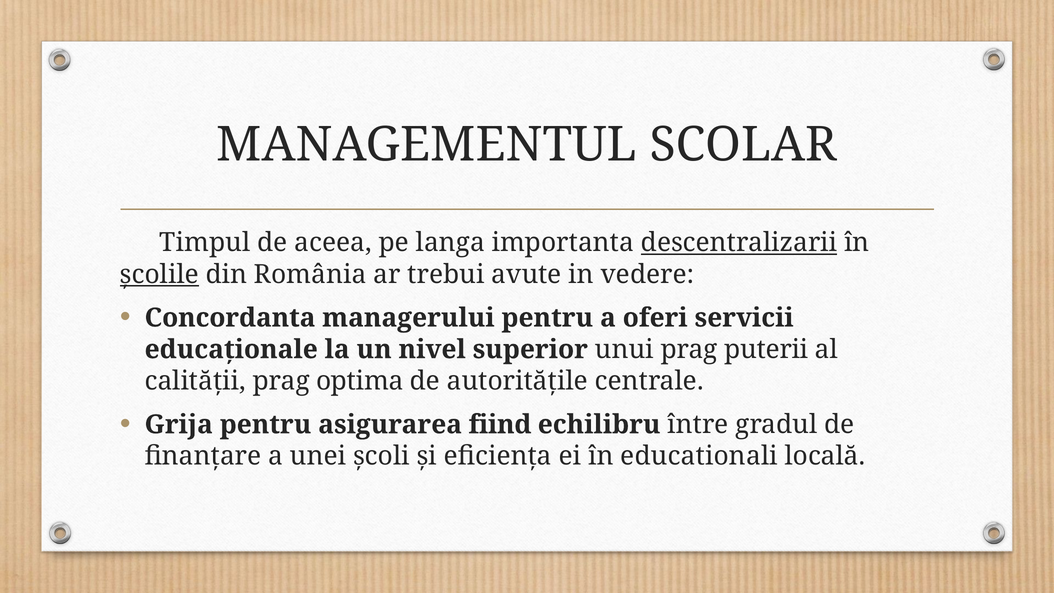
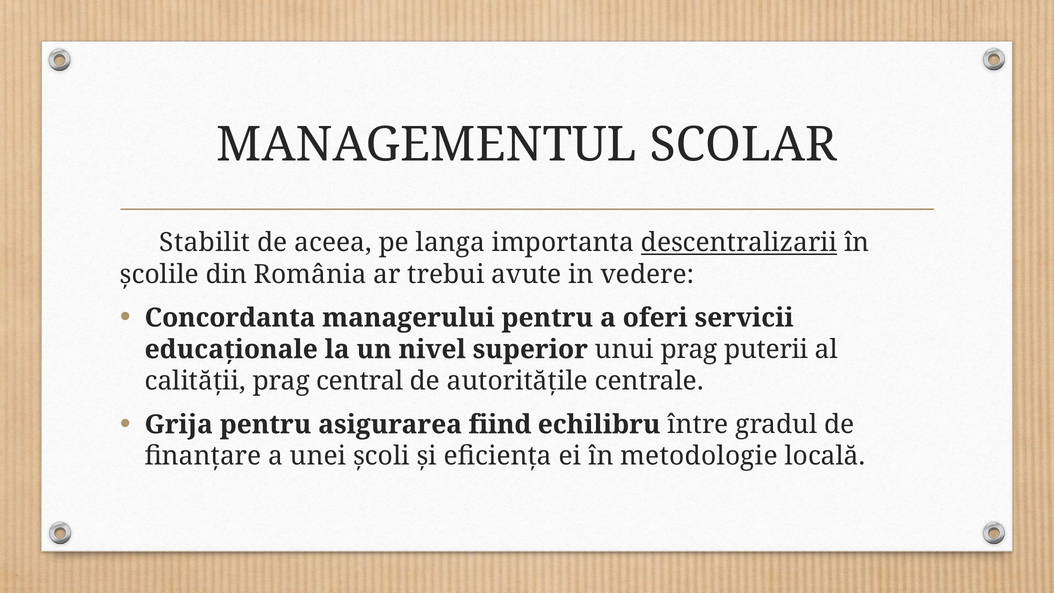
Timpul: Timpul -> Stabilit (205, 243)
şcolile underline: present -> none (159, 274)
optima: optima -> central (360, 381)
educationali: educationali -> metodologie (699, 456)
